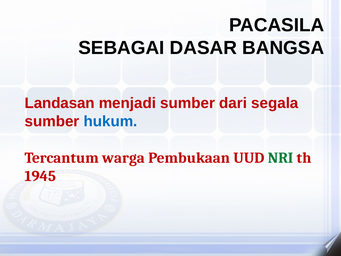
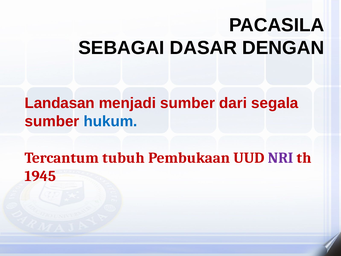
BANGSA: BANGSA -> DENGAN (283, 48)
warga: warga -> tubuh (123, 158)
NRI colour: green -> purple (281, 158)
